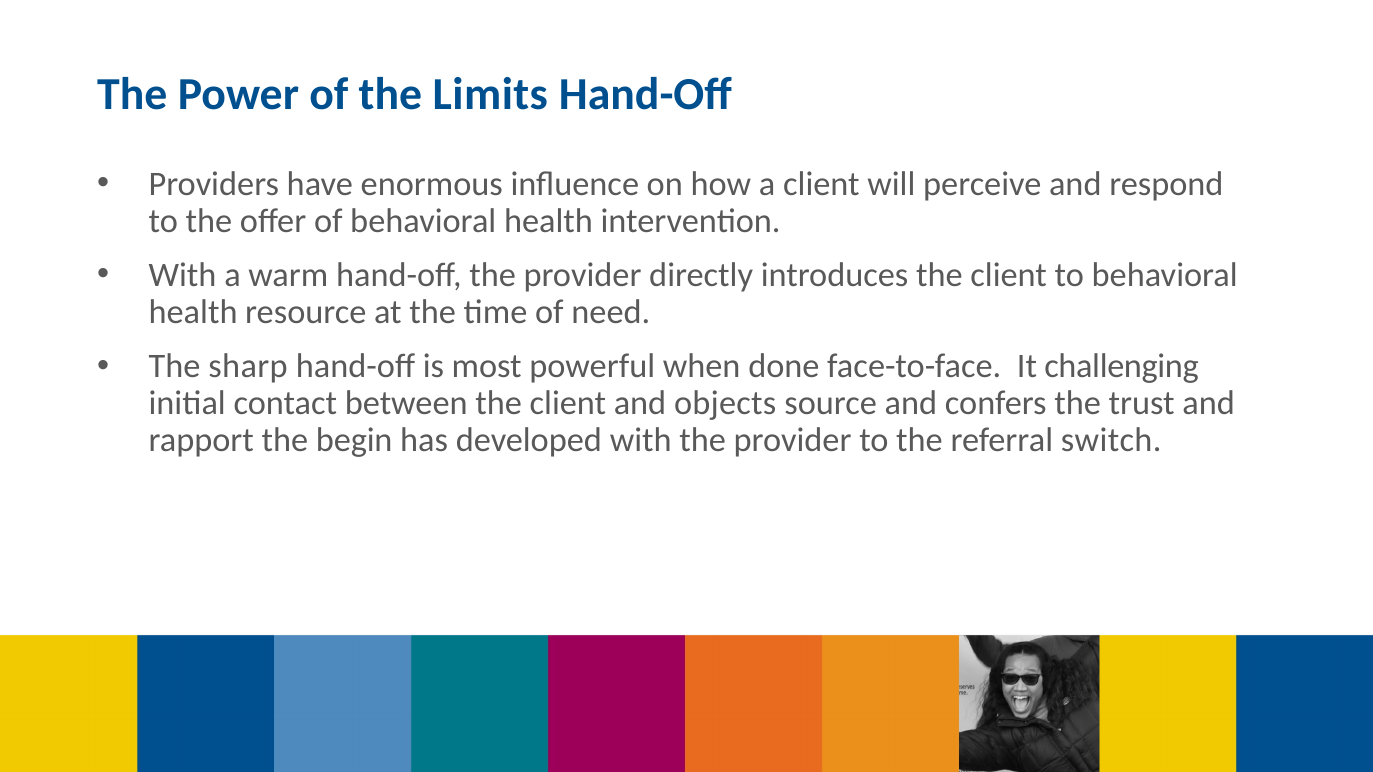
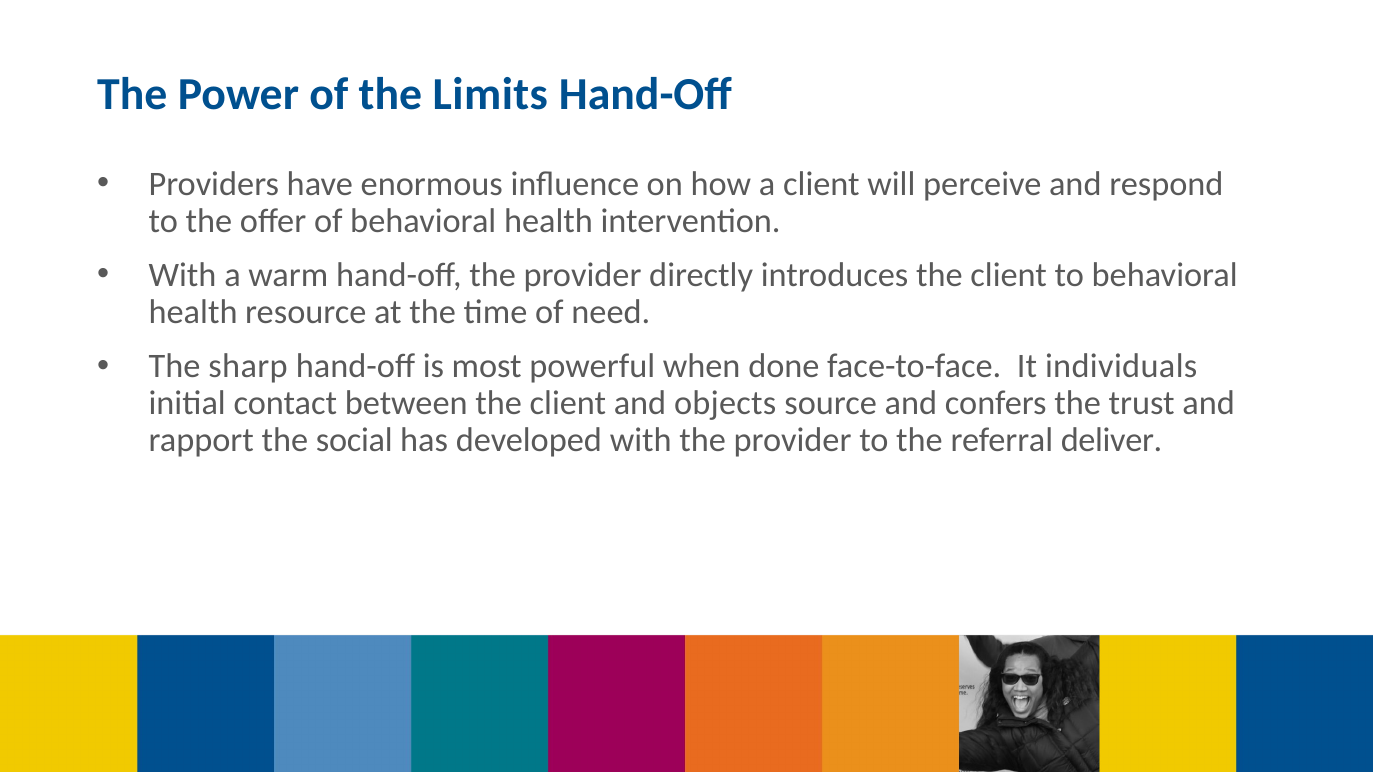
challenging: challenging -> individuals (1121, 366)
begin: begin -> social (354, 440)
switch: switch -> deliver (1112, 440)
